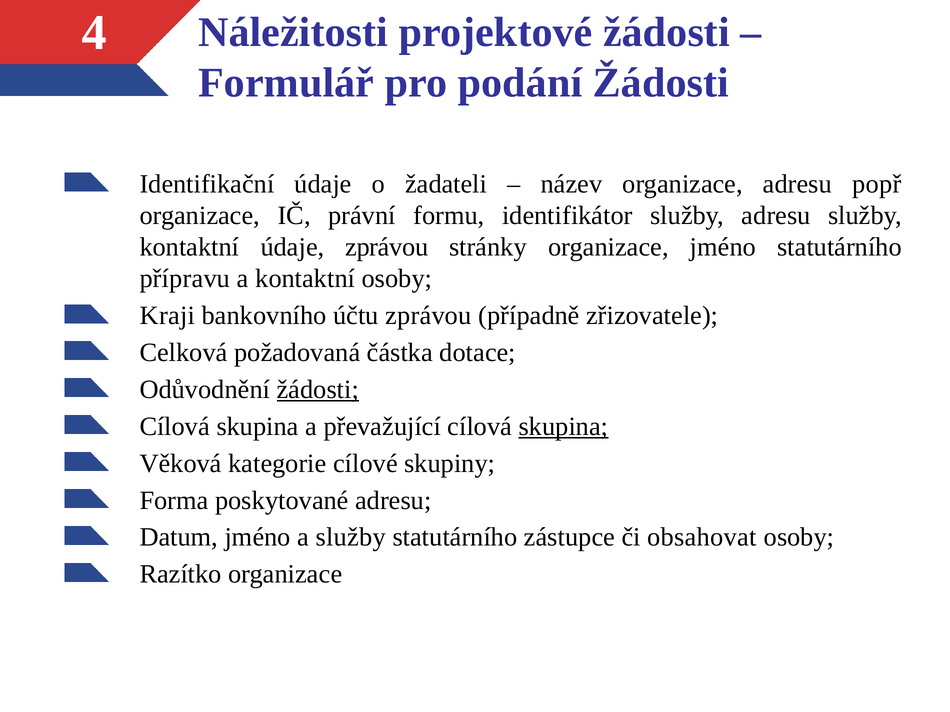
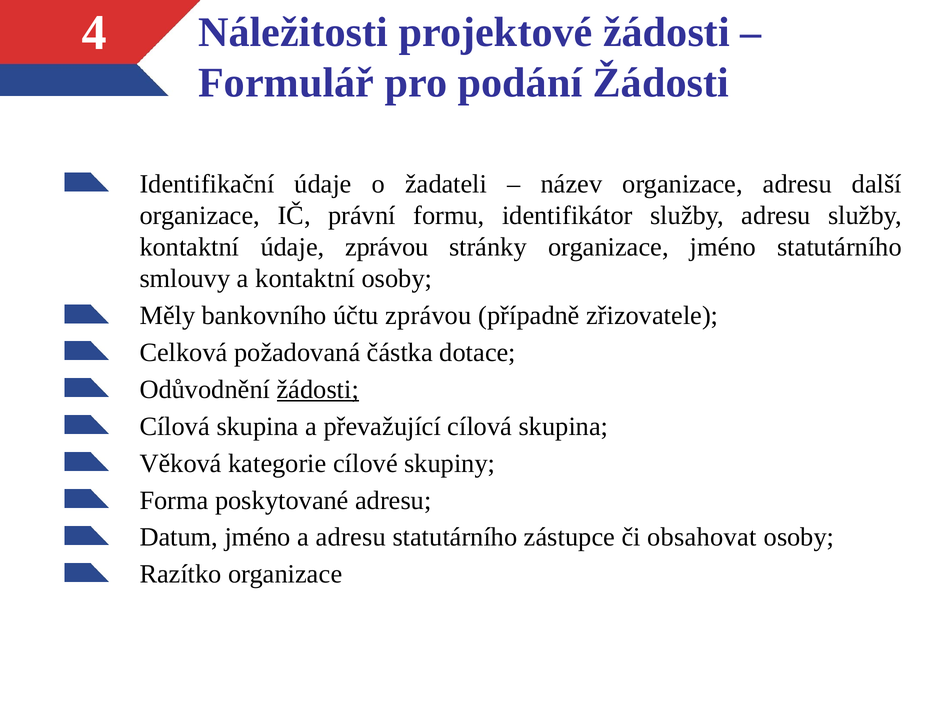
popř: popř -> další (877, 184)
přípravu: přípravu -> smlouvy (185, 279)
Kraji: Kraji -> Měly (167, 316)
skupina underline: present -> none (563, 427)
a služby: služby -> adresu (351, 538)
